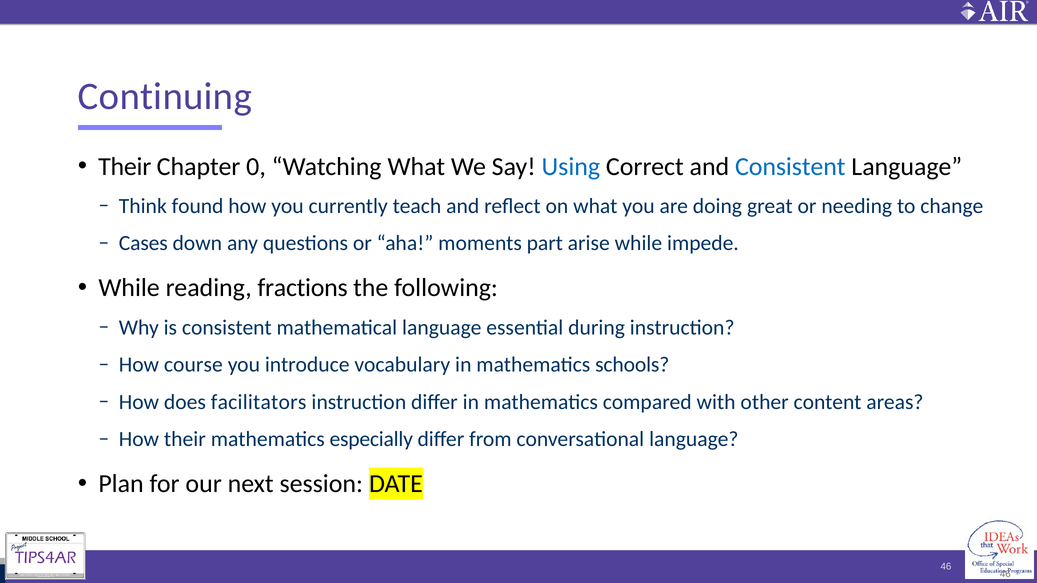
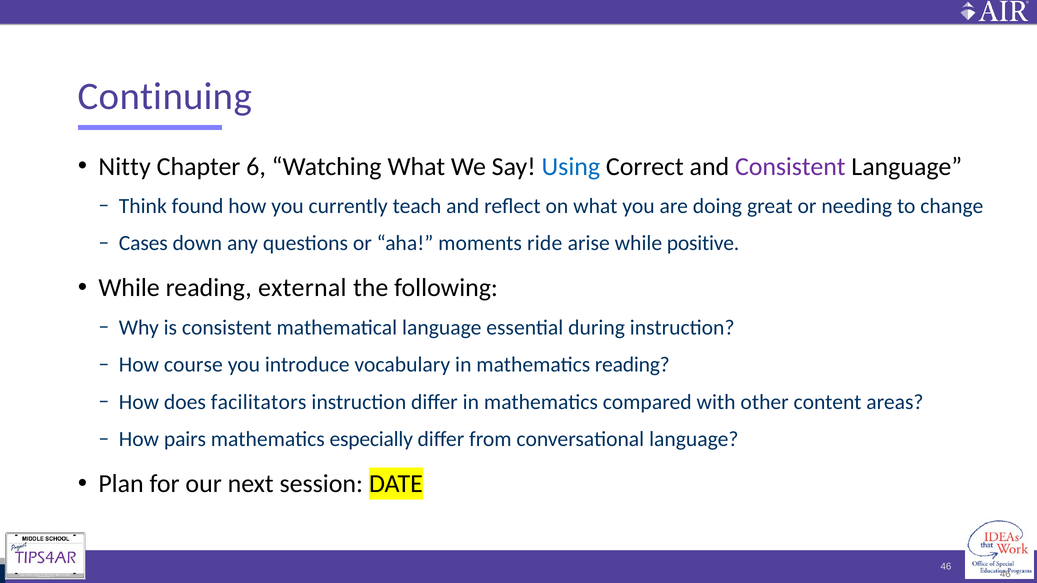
Their: Their -> Nitty (125, 167)
0: 0 -> 6 (256, 167)
Consistent colour: blue -> purple (790, 167)
part: part -> ride (545, 243)
impede: impede -> positive (703, 243)
fractions: fractions -> external (302, 288)
mathematics schools: schools -> reading (632, 365)
How their: their -> pairs (185, 439)
